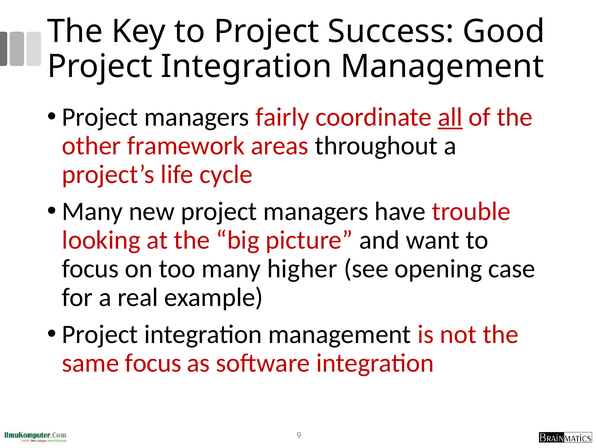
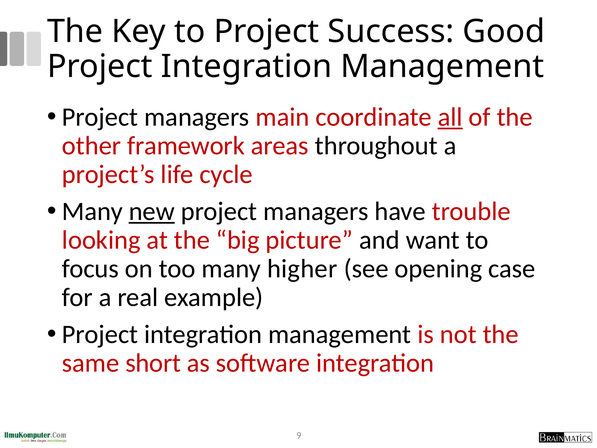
fairly: fairly -> main (282, 117)
new underline: none -> present (152, 211)
same focus: focus -> short (153, 363)
